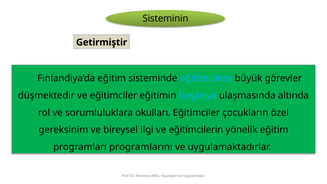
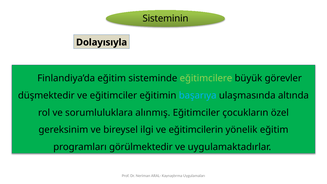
Getirmiştir: Getirmiştir -> Dolayısıyla (102, 42)
eğitimcilere colour: light blue -> light green (206, 78)
okulları: okulları -> alınmış (153, 113)
programlarını: programlarını -> görülmektedir (141, 147)
